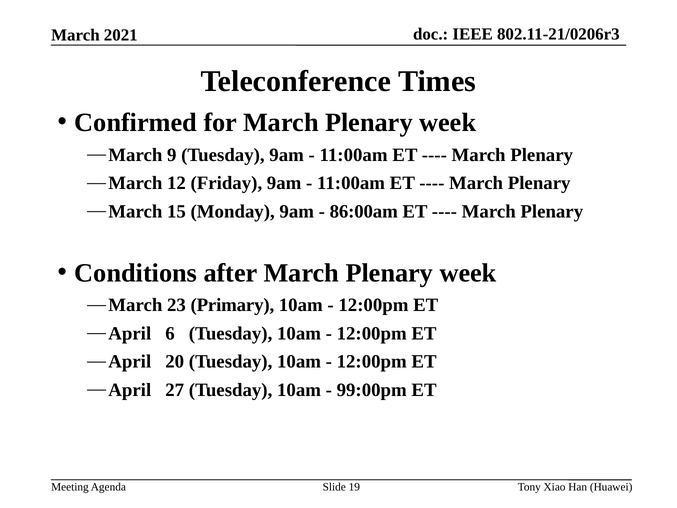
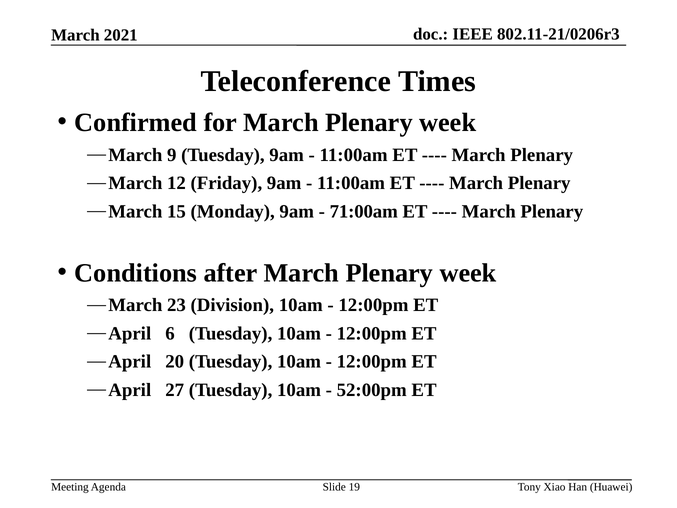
86:00am: 86:00am -> 71:00am (364, 211)
Primary: Primary -> Division (232, 305)
99:00pm: 99:00pm -> 52:00pm (372, 390)
